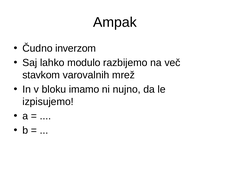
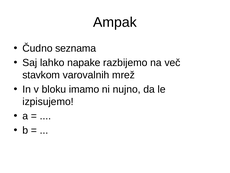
inverzom: inverzom -> seznama (76, 48)
modulo: modulo -> napake (84, 63)
